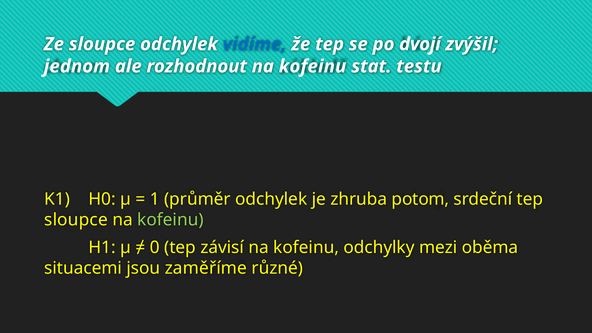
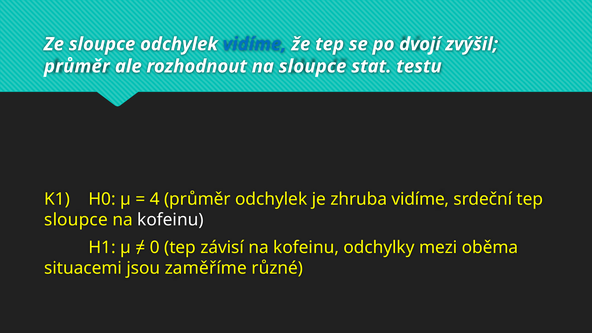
jednom: jednom -> průměr (77, 66)
rozhodnout na kofeinu: kofeinu -> sloupce (313, 66)
1: 1 -> 4 (155, 199)
zhruba potom: potom -> vidíme (420, 199)
kofeinu colour: light green -> white (170, 220)
